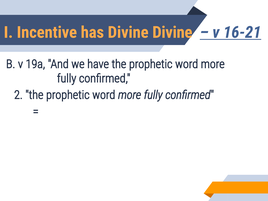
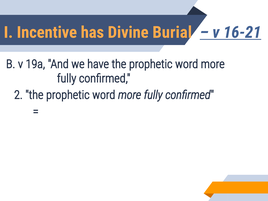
Divine Divine: Divine -> Burial (172, 32)
